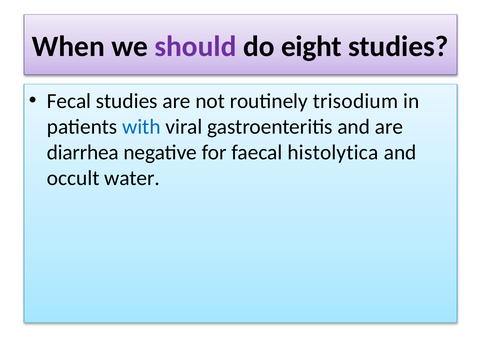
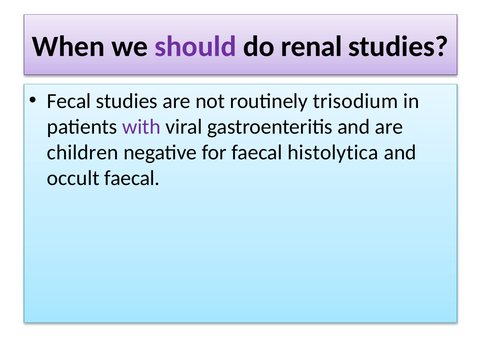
eight: eight -> renal (311, 47)
with colour: blue -> purple (141, 127)
diarrhea: diarrhea -> children (83, 152)
occult water: water -> faecal (132, 178)
